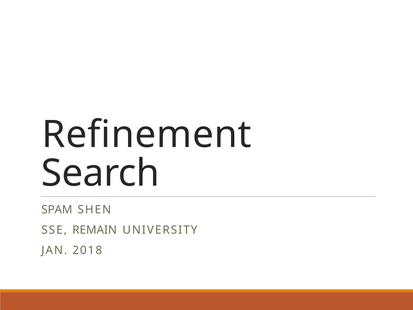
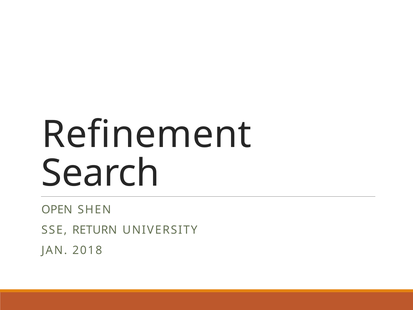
SPAM: SPAM -> OPEN (57, 209)
REMAIN: REMAIN -> RETURN (95, 230)
